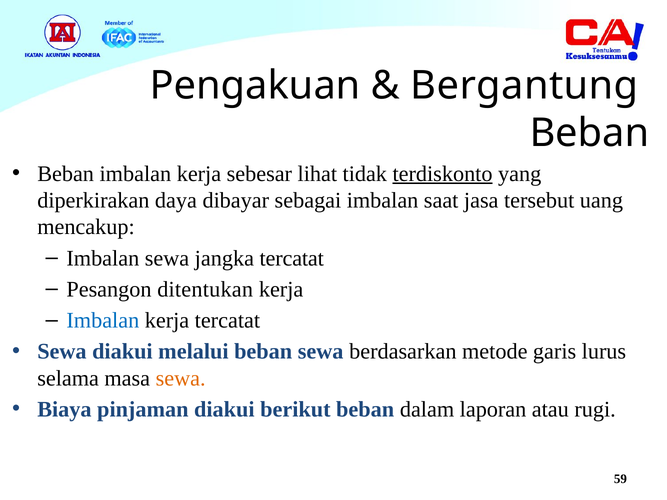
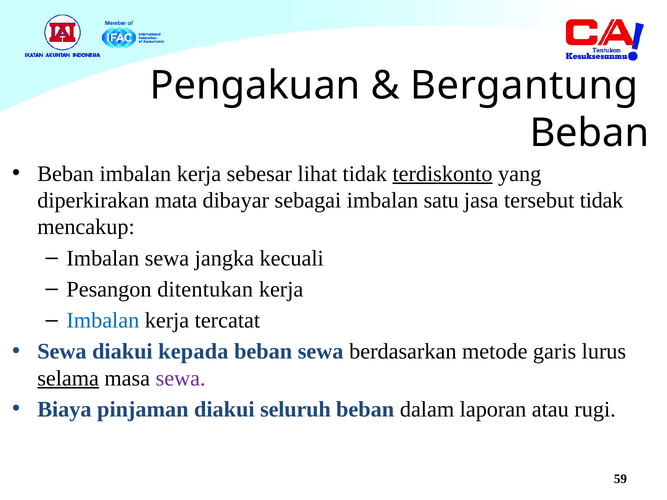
daya: daya -> mata (176, 201)
saat: saat -> satu (441, 201)
tersebut uang: uang -> tidak (602, 201)
jangka tercatat: tercatat -> kecuali (292, 258)
melalui: melalui -> kepada (193, 352)
selama underline: none -> present (68, 378)
sewa colour: orange -> purple (181, 378)
berikut: berikut -> seluruh (295, 410)
